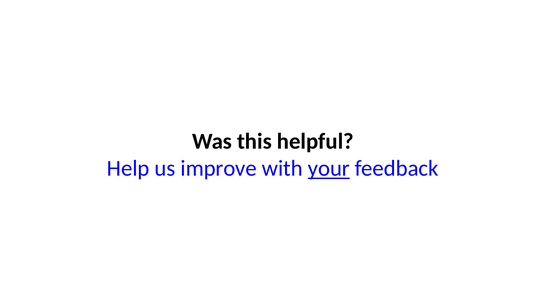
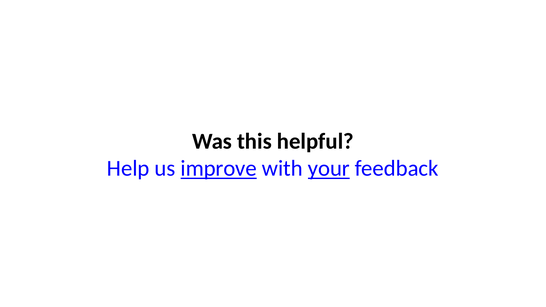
improve underline: none -> present (219, 169)
